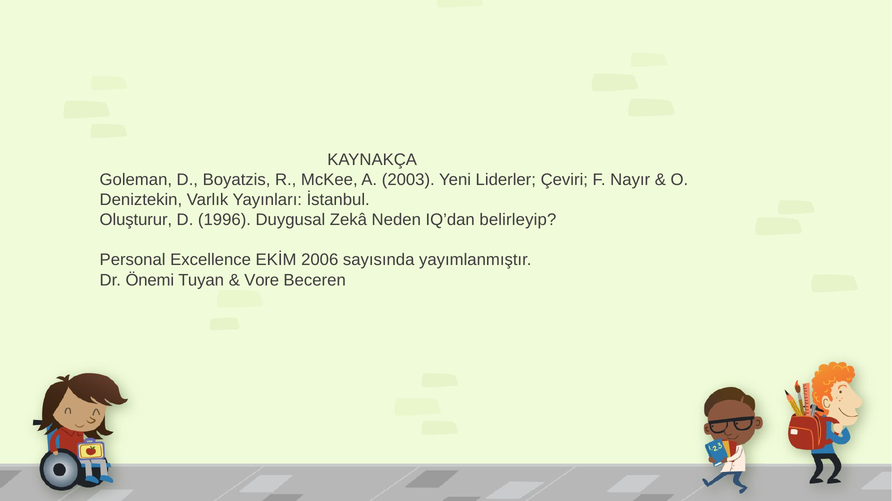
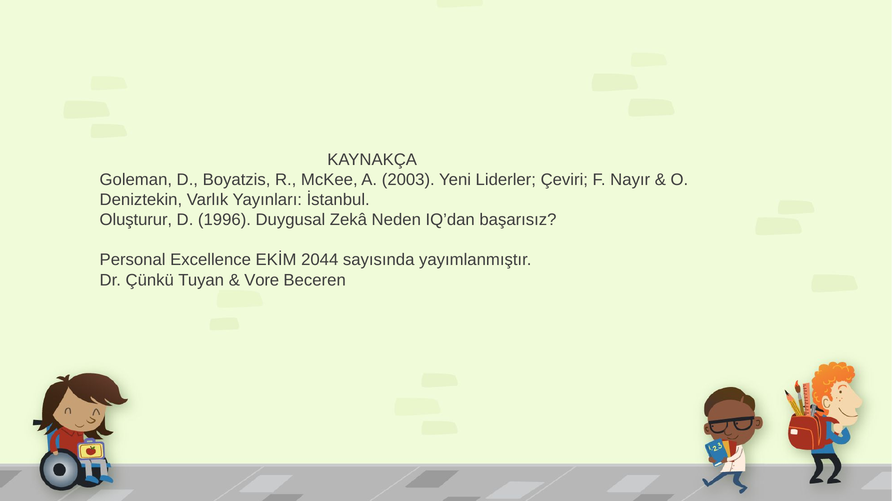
belirleyip: belirleyip -> başarısız (518, 220)
2006: 2006 -> 2044 (320, 260)
Önemi: Önemi -> Çünkü (150, 280)
